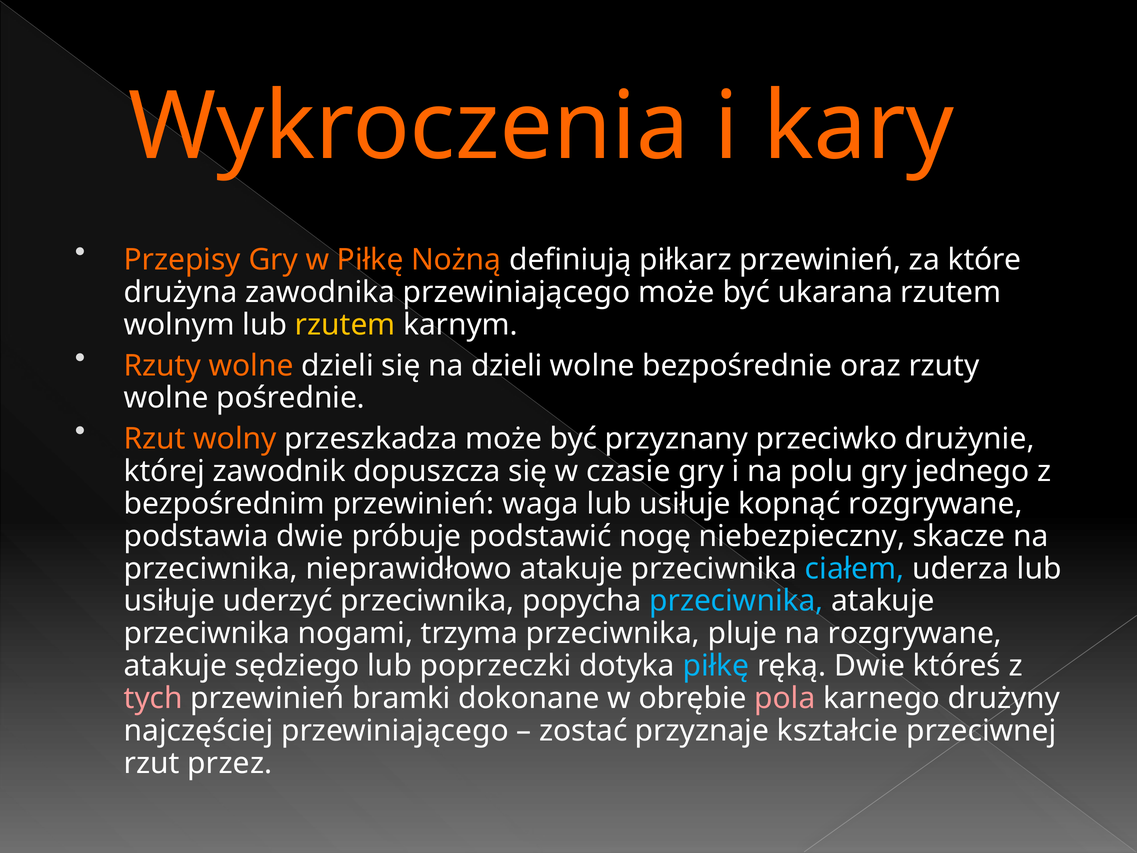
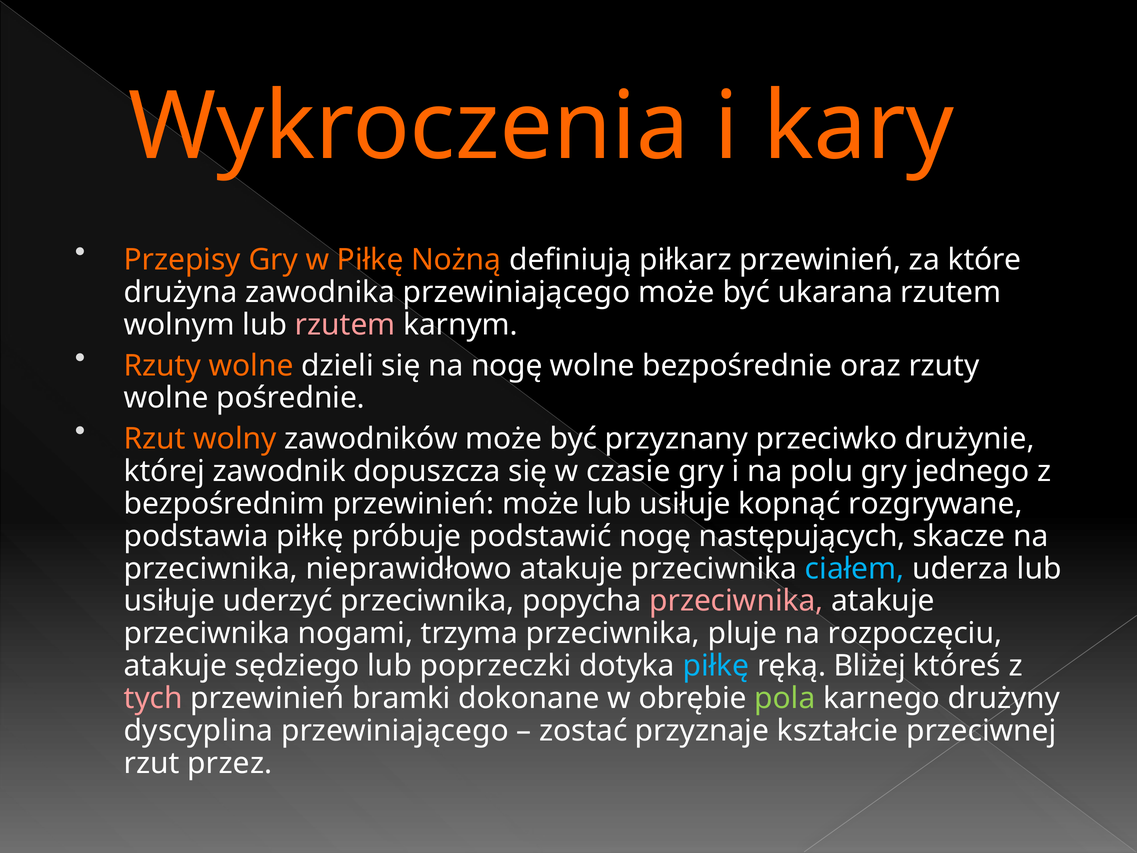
rzutem colour: yellow -> pink (345, 325)
na dzieli: dzieli -> nogę (507, 366)
przeszkadza: przeszkadza -> zawodników (371, 439)
przewinień waga: waga -> może (541, 504)
podstawia dwie: dwie -> piłkę (310, 536)
niebezpieczny: niebezpieczny -> następujących (802, 536)
przeciwnika colour: light blue -> pink (736, 601)
na rozgrywane: rozgrywane -> rozpoczęciu (915, 633)
ręką Dwie: Dwie -> Bliżej (870, 666)
pola colour: pink -> light green (785, 698)
najczęściej: najczęściej -> dyscyplina (198, 731)
